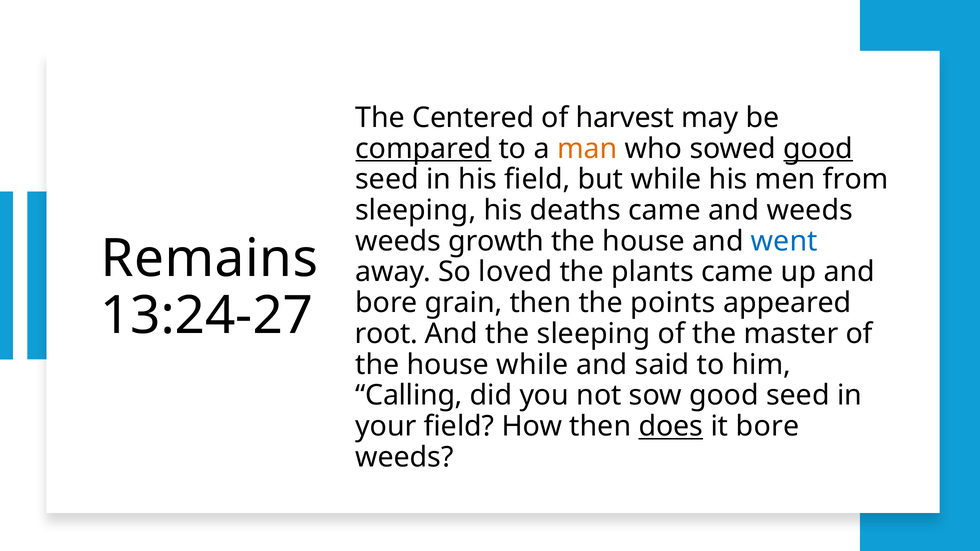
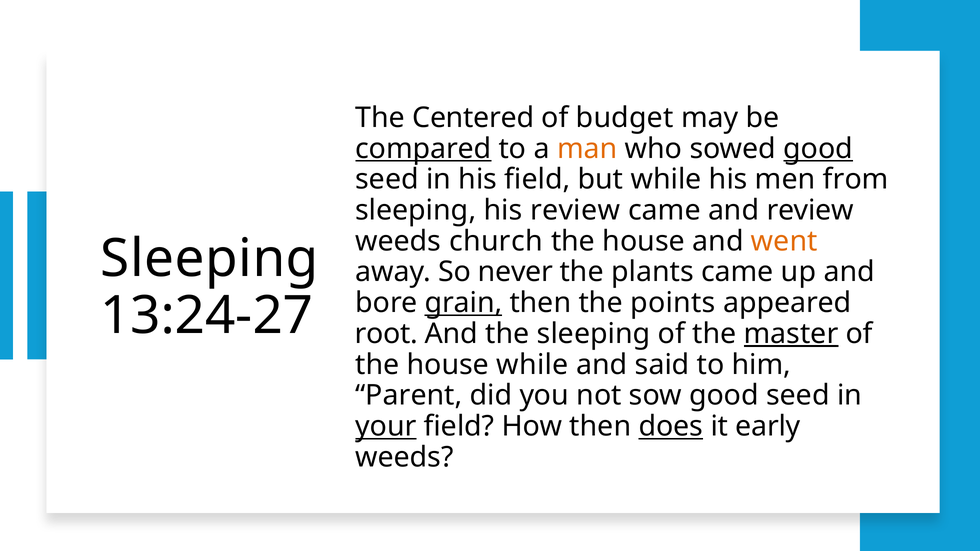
harvest: harvest -> budget (625, 118)
his deaths: deaths -> review (575, 210)
and weeds: weeds -> review (810, 210)
growth: growth -> church (496, 241)
went colour: blue -> orange (784, 241)
Remains: Remains -> Sleeping (209, 259)
loved: loved -> never (516, 272)
grain underline: none -> present (463, 303)
master underline: none -> present (791, 334)
Calling: Calling -> Parent (409, 396)
your underline: none -> present (386, 427)
it bore: bore -> early (768, 427)
